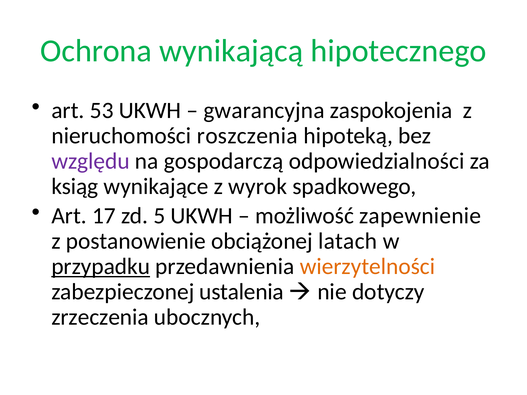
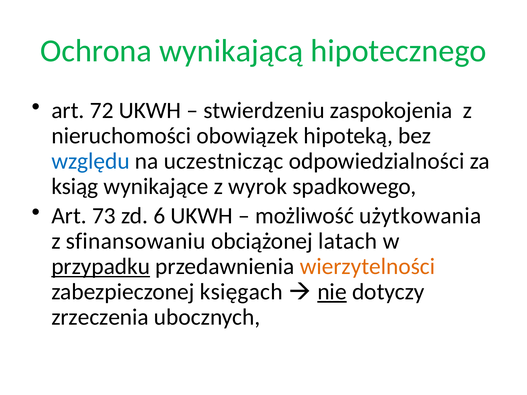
53: 53 -> 72 (102, 111)
gwarancyjna: gwarancyjna -> stwierdzeniu (264, 111)
roszczenia: roszczenia -> obowiązek (247, 136)
względu colour: purple -> blue (91, 161)
gospodarczą: gospodarczą -> uczestnicząc (224, 161)
17: 17 -> 73 (104, 216)
5: 5 -> 6 (159, 216)
zapewnienie: zapewnienie -> użytkowania (420, 216)
postanowienie: postanowienie -> sfinansowaniu (136, 241)
ustalenia: ustalenia -> księgach (241, 292)
nie underline: none -> present (332, 292)
